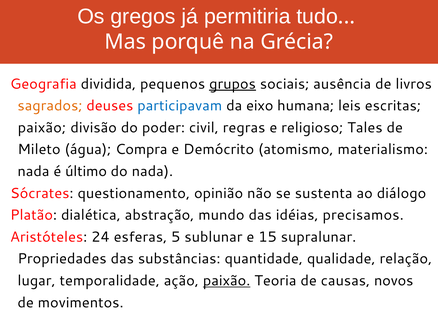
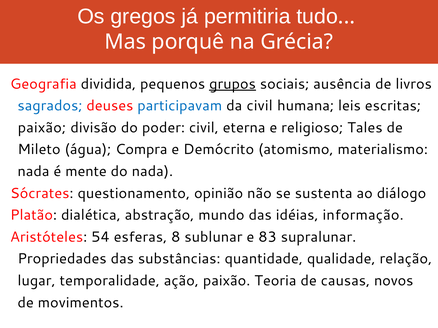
sagrados colour: orange -> blue (50, 106)
da eixo: eixo -> civil (260, 106)
regras: regras -> eterna (244, 128)
último: último -> mente (86, 172)
precisamos: precisamos -> informação (363, 215)
24: 24 -> 54 (100, 237)
5: 5 -> 8 (176, 237)
15: 15 -> 83 (268, 237)
paixão underline: present -> none (227, 281)
